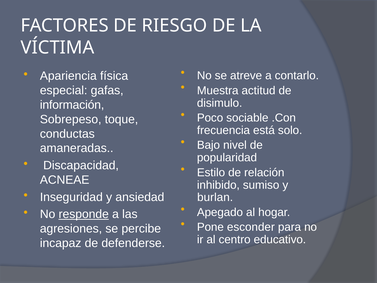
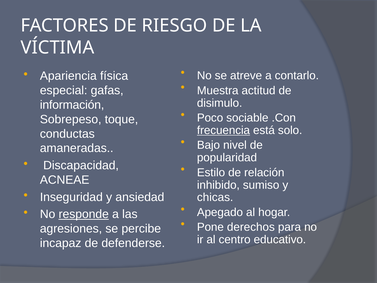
frecuencia underline: none -> present (223, 130)
burlan: burlan -> chicas (215, 197)
esconder: esconder -> derechos (251, 227)
